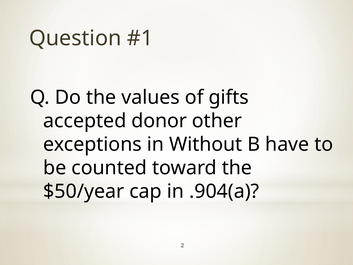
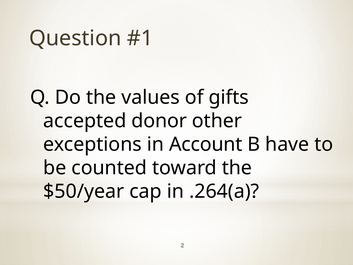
Without: Without -> Account (206, 144)
.904(a: .904(a -> .264(a (224, 191)
